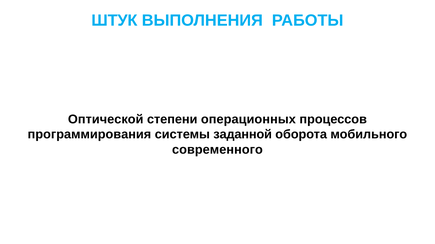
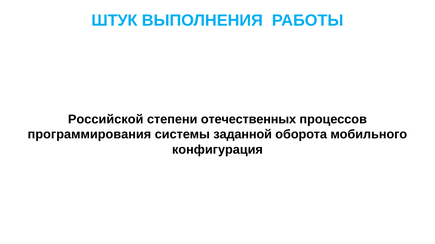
Оптической: Оптической -> Российской (106, 120)
операционных: операционных -> отечественных (249, 120)
современного: современного -> конфигурация (217, 150)
